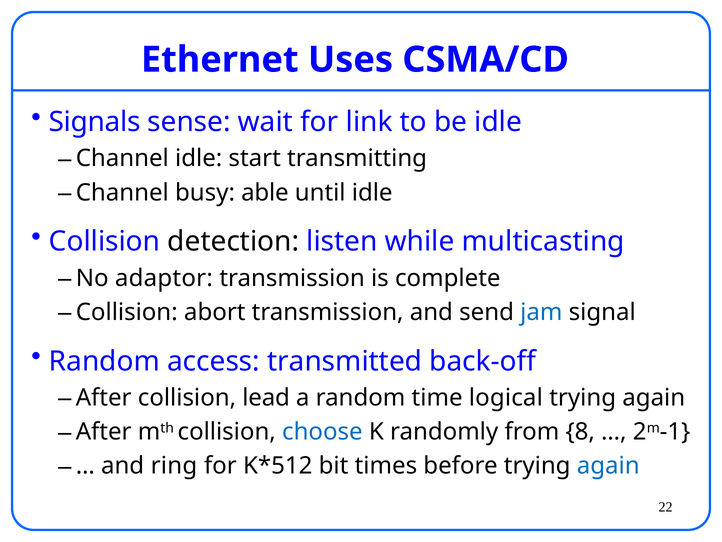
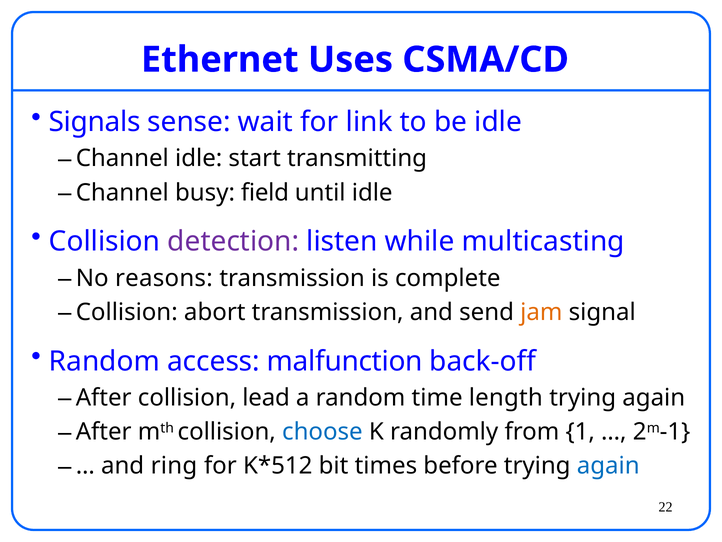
able: able -> field (265, 193)
detection colour: black -> purple (233, 241)
adaptor: adaptor -> reasons (164, 278)
jam colour: blue -> orange (541, 312)
transmitted: transmitted -> malfunction (345, 361)
logical: logical -> length (506, 397)
8: 8 -> 1 (580, 431)
